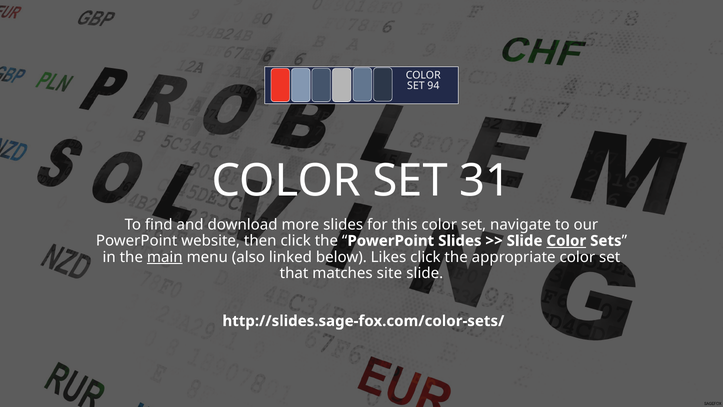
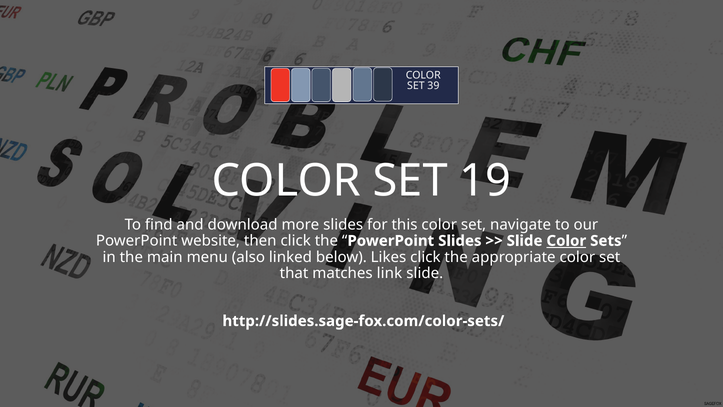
94: 94 -> 39 (433, 86)
31: 31 -> 19 (485, 181)
main underline: present -> none (165, 257)
site: site -> link (389, 273)
